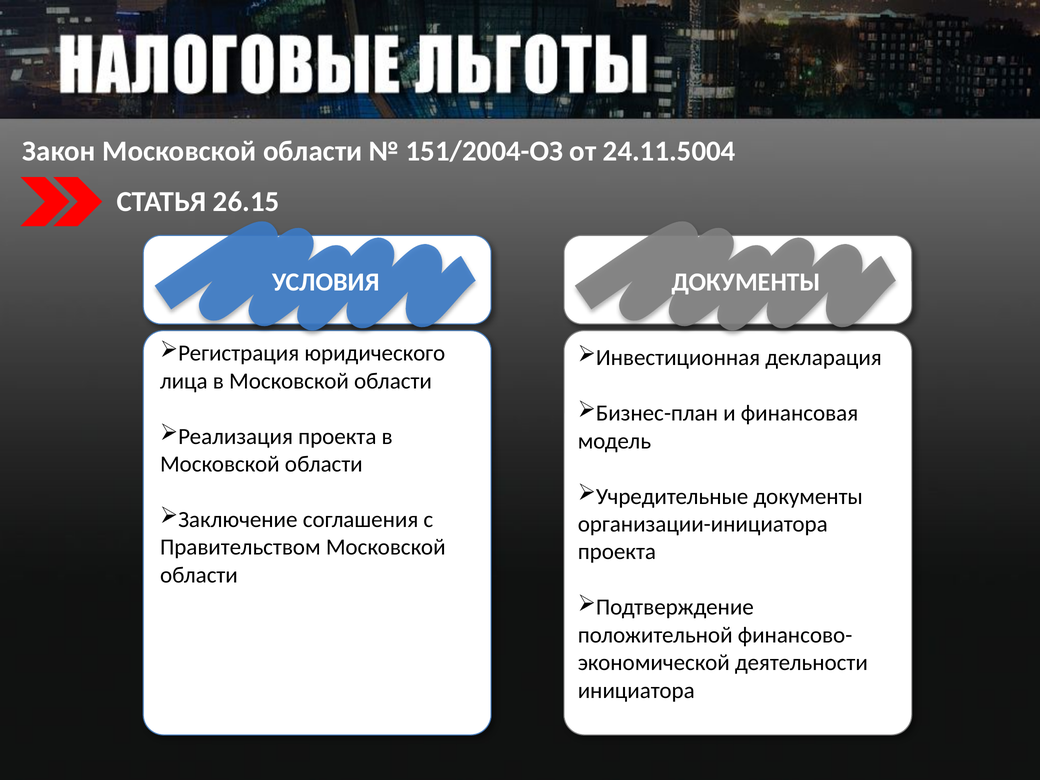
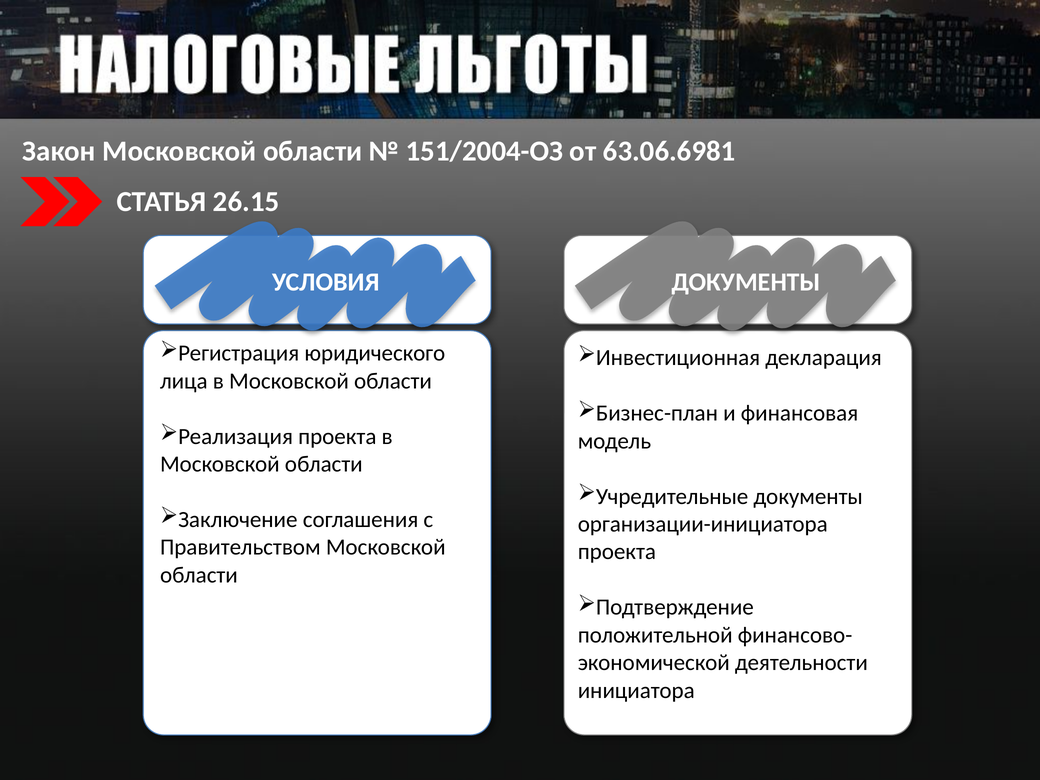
24.11.5004: 24.11.5004 -> 63.06.6981 (669, 151)
